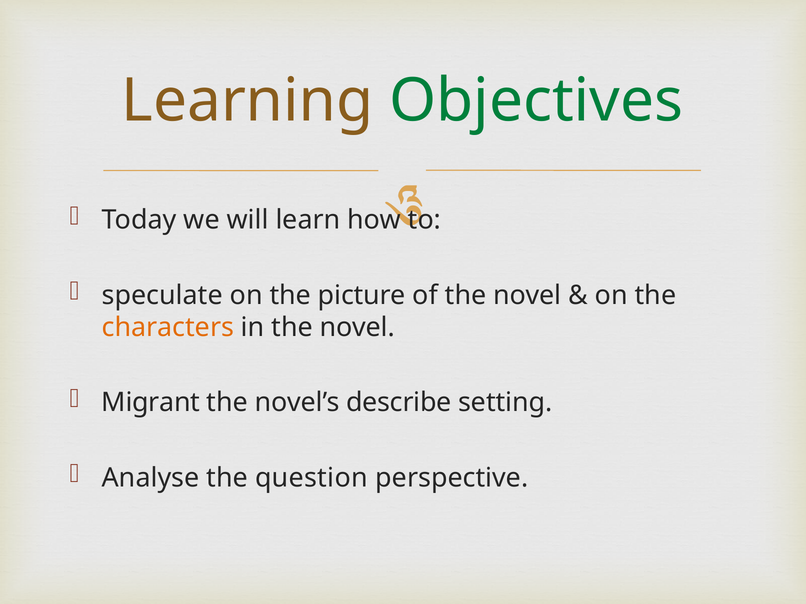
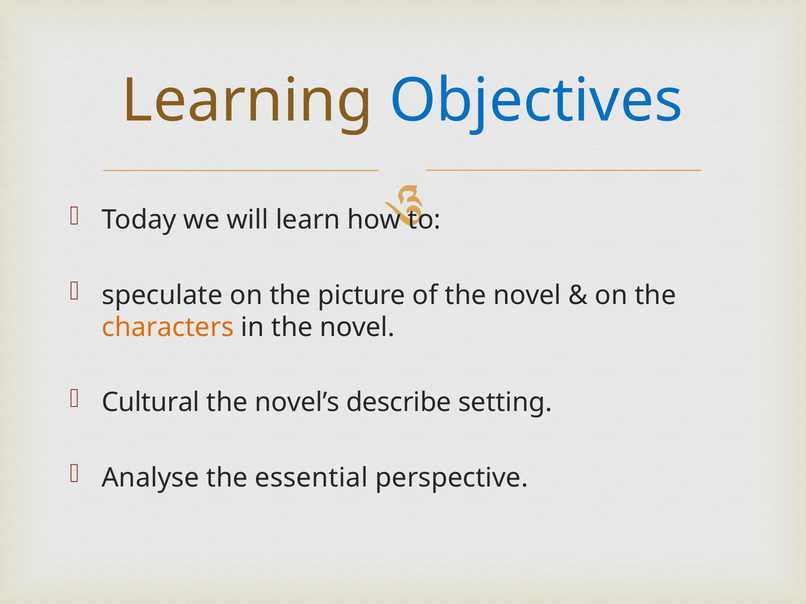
Objectives colour: green -> blue (536, 101)
Migrant: Migrant -> Cultural (151, 403)
question: question -> essential (311, 478)
